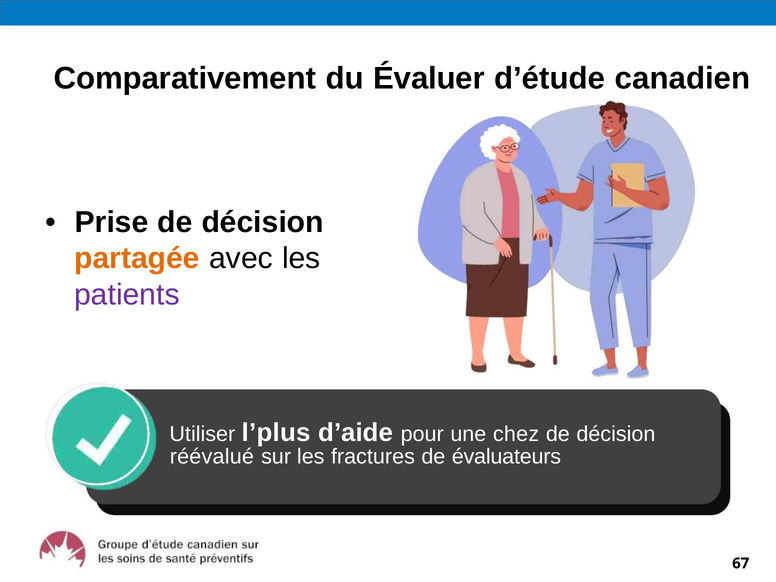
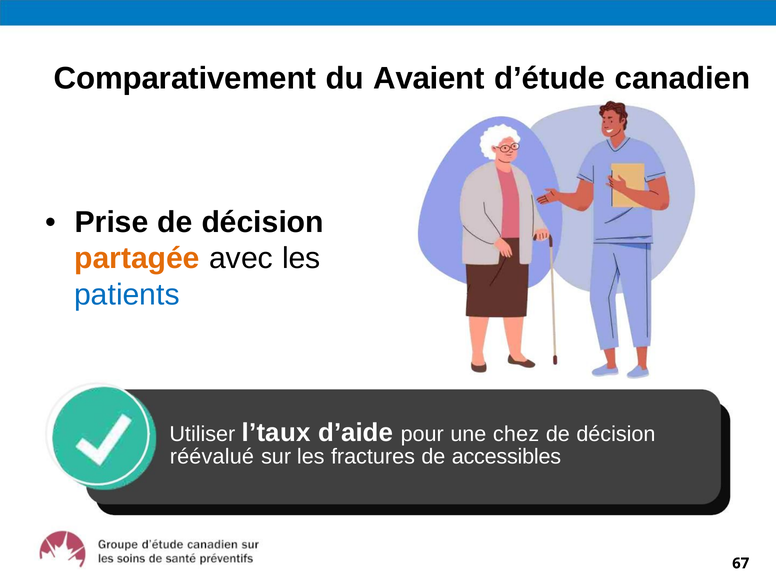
Évaluer: Évaluer -> Avaient (429, 78)
patients colour: purple -> blue (127, 295)
l’plus: l’plus -> l’taux (276, 433)
évaluateurs: évaluateurs -> accessibles (506, 456)
